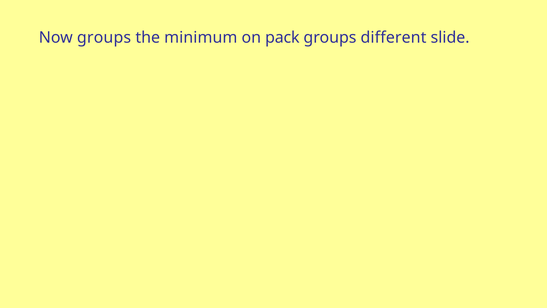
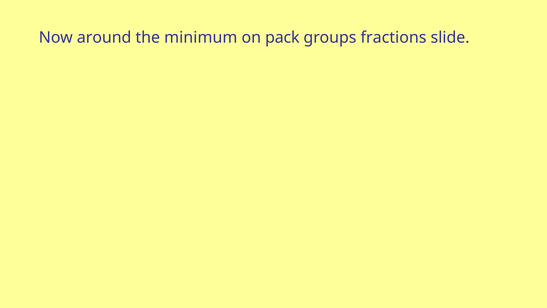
Now groups: groups -> around (104, 38)
different: different -> fractions (394, 38)
